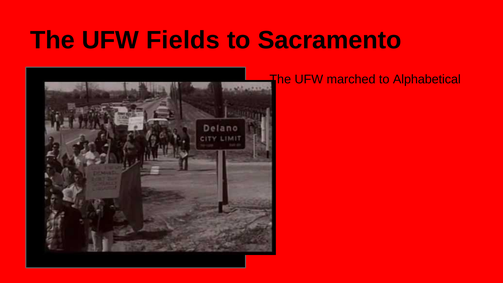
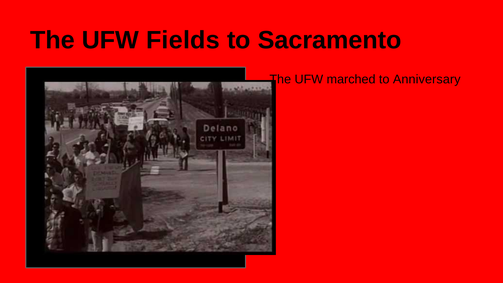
Alphabetical: Alphabetical -> Anniversary (427, 79)
